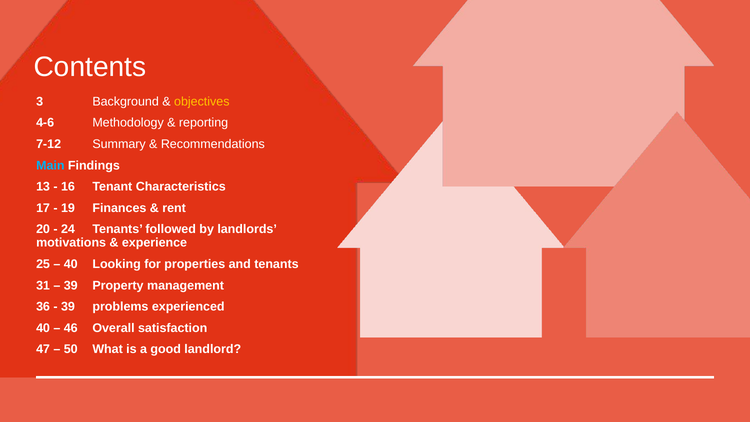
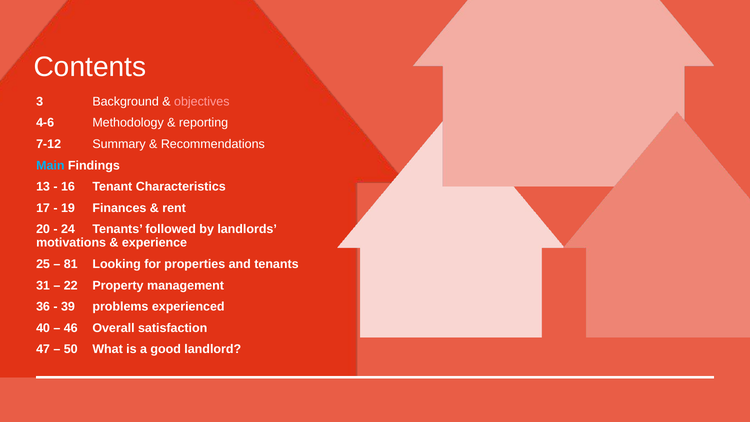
objectives colour: yellow -> pink (202, 101)
40: 40 -> 81 (71, 264)
39: 39 -> 22 (71, 285)
